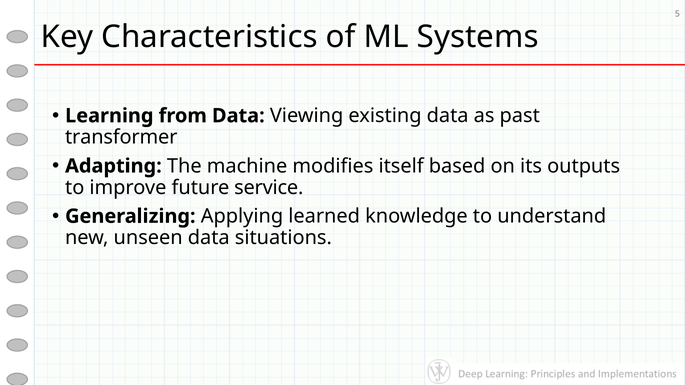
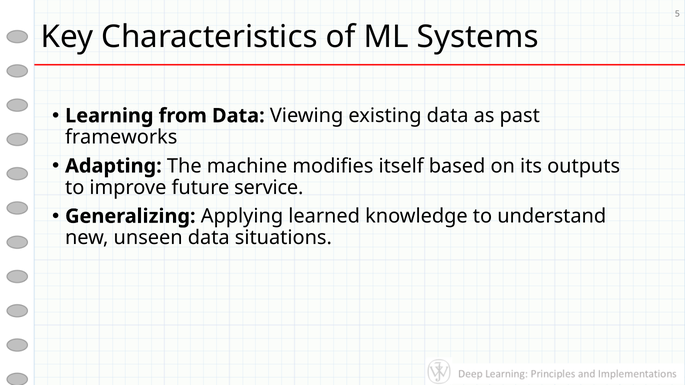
transformer: transformer -> frameworks (121, 137)
